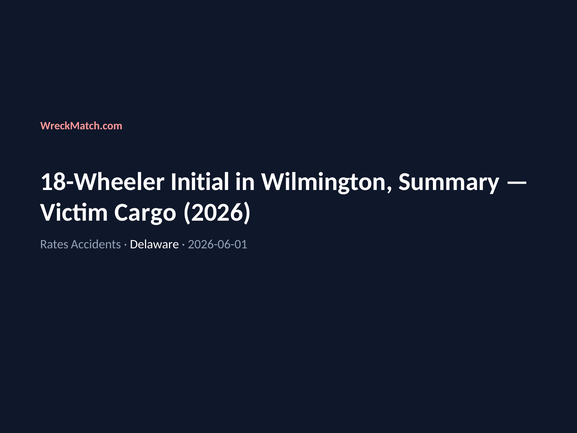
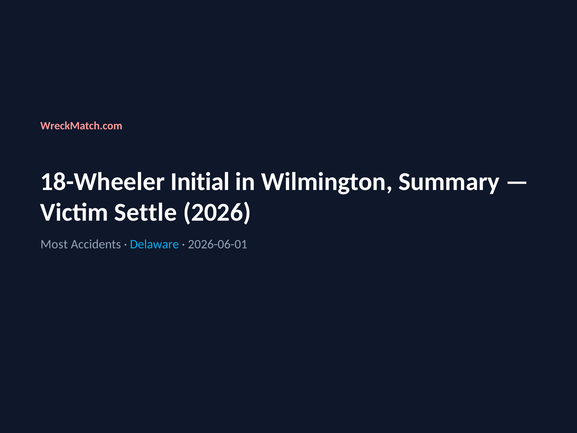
Cargo: Cargo -> Settle (146, 212)
Rates: Rates -> Most (54, 244)
Delaware colour: white -> light blue (154, 244)
